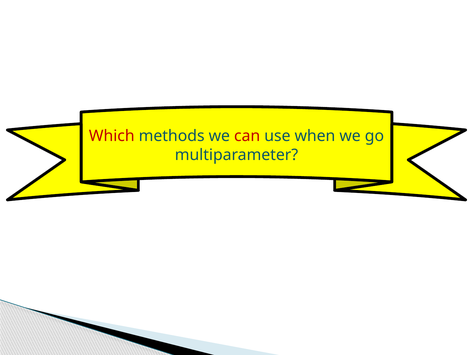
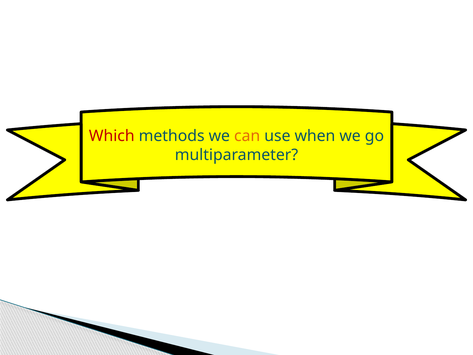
can colour: red -> orange (247, 136)
